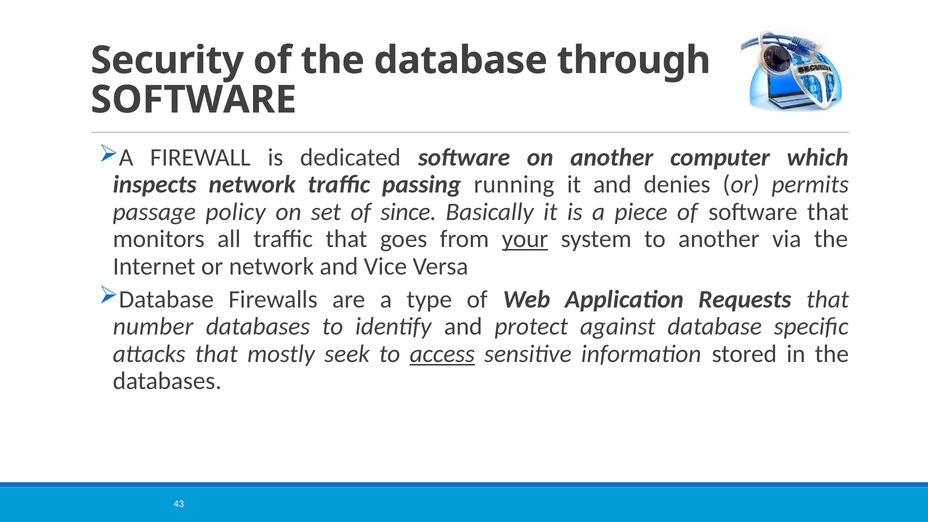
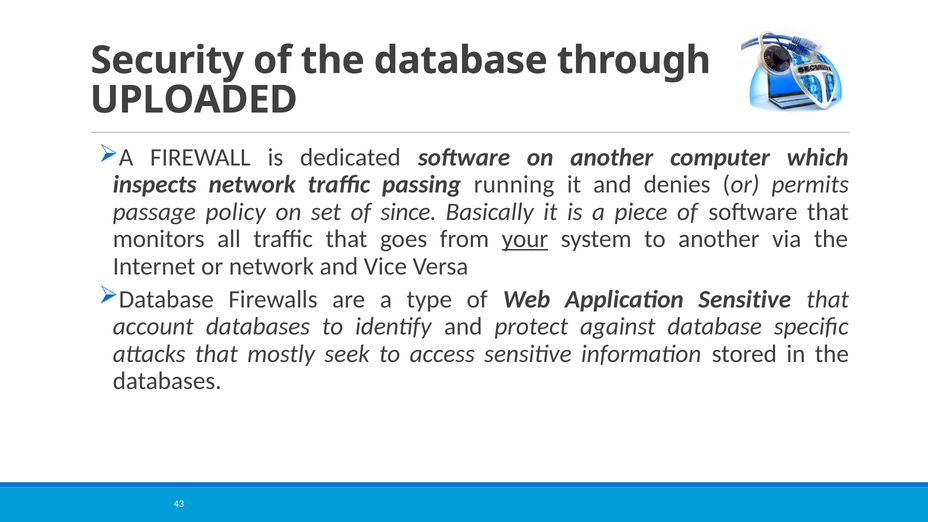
SOFTWARE: SOFTWARE -> UPLOADED (194, 100)
Application Requests: Requests -> Sensitive (745, 299)
number: number -> account (153, 326)
access underline: present -> none (442, 354)
